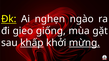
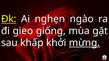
khấp underline: present -> none (32, 43)
